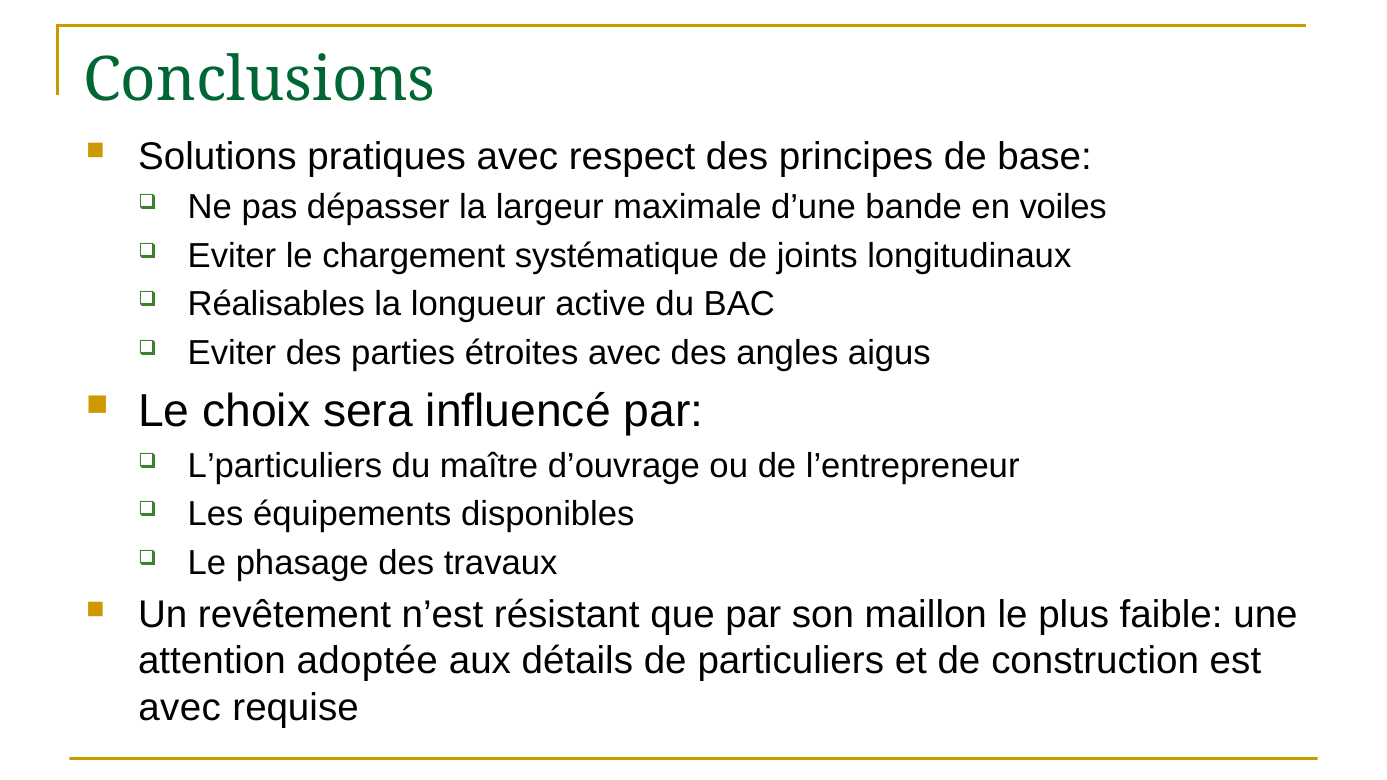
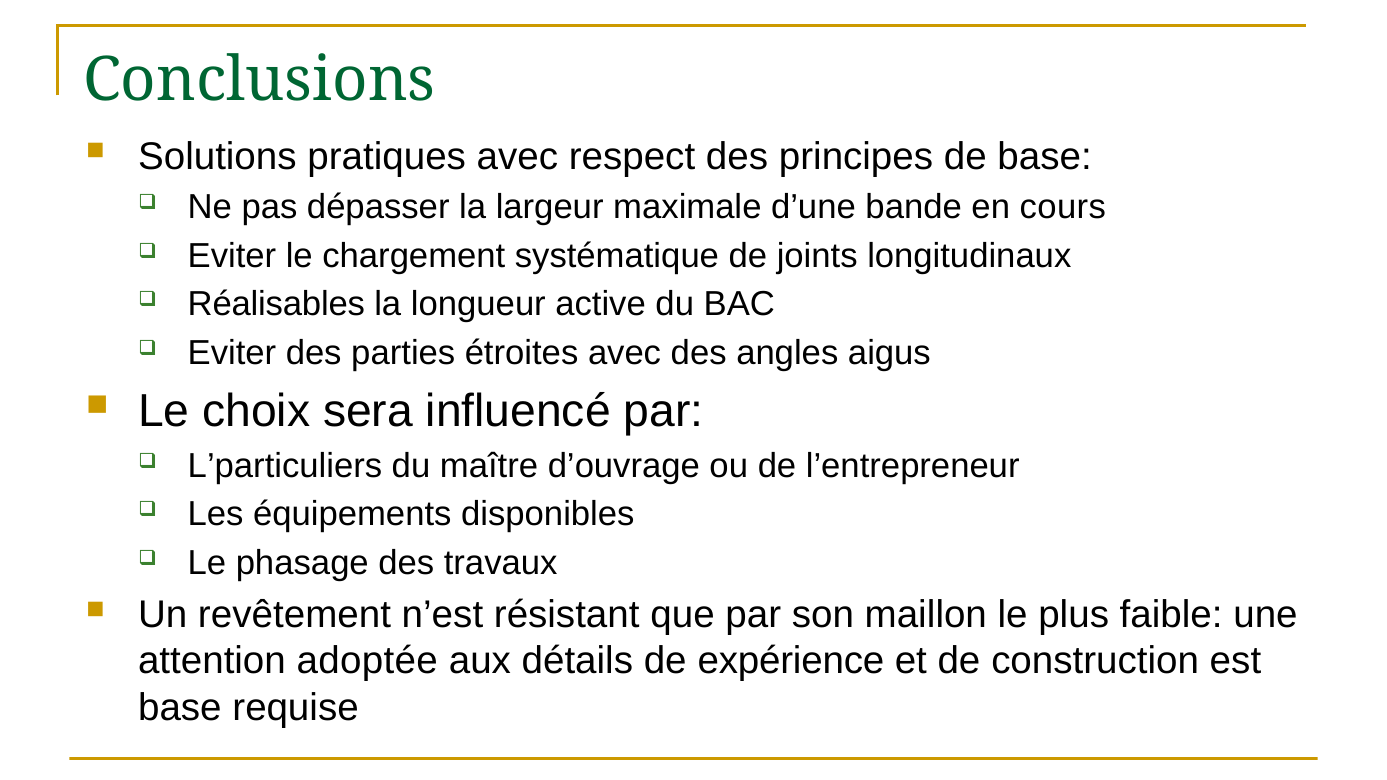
voiles: voiles -> cours (1063, 207)
particuliers: particuliers -> expérience (791, 661)
avec: avec -> base (180, 708)
